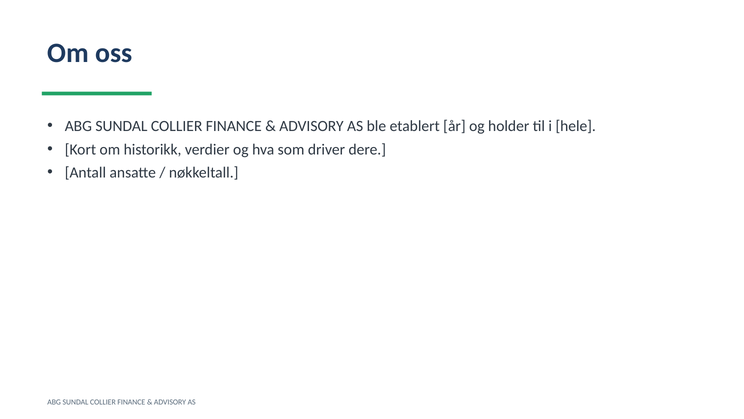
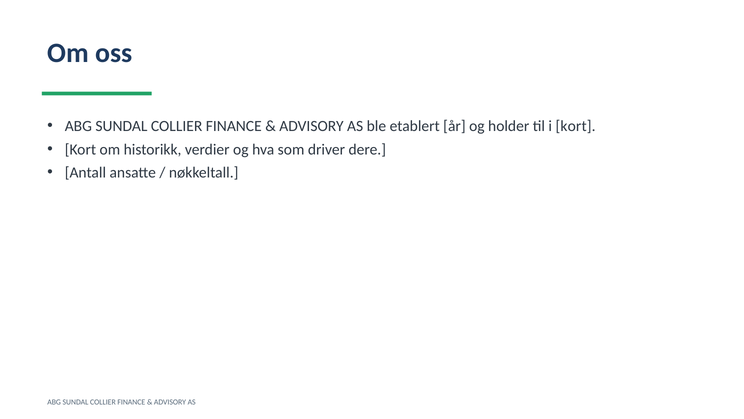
i hele: hele -> kort (576, 126)
